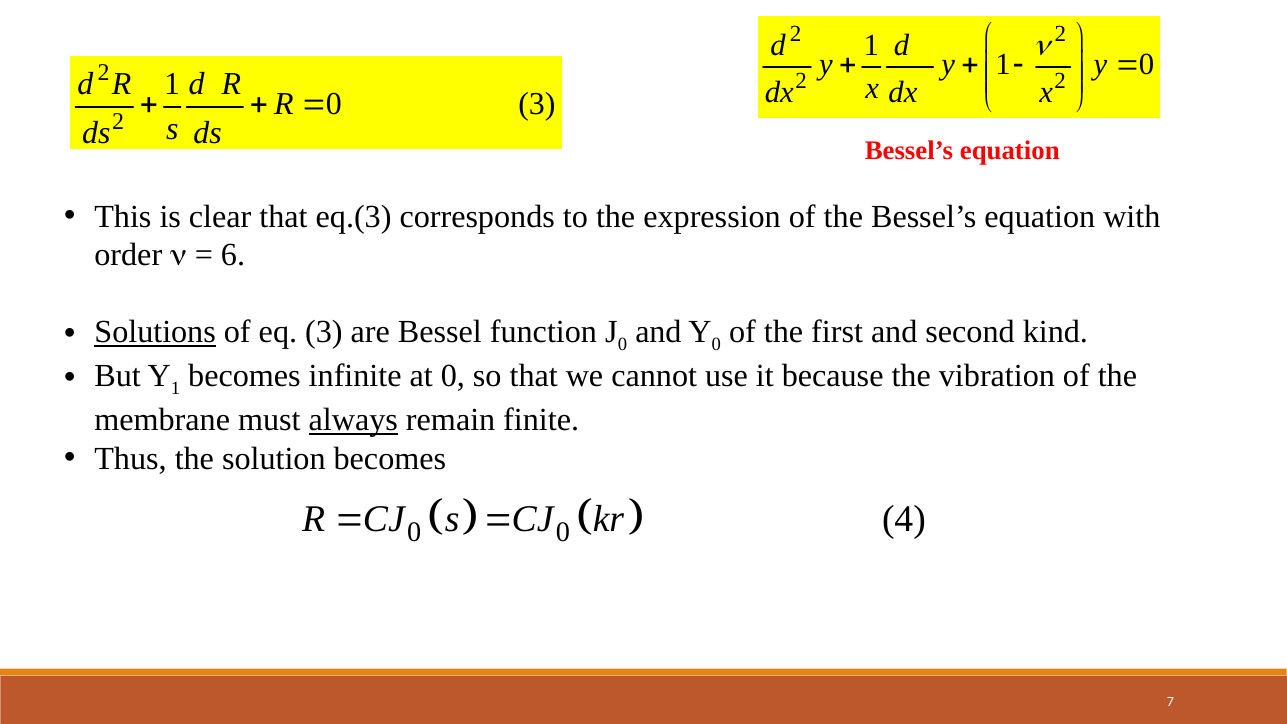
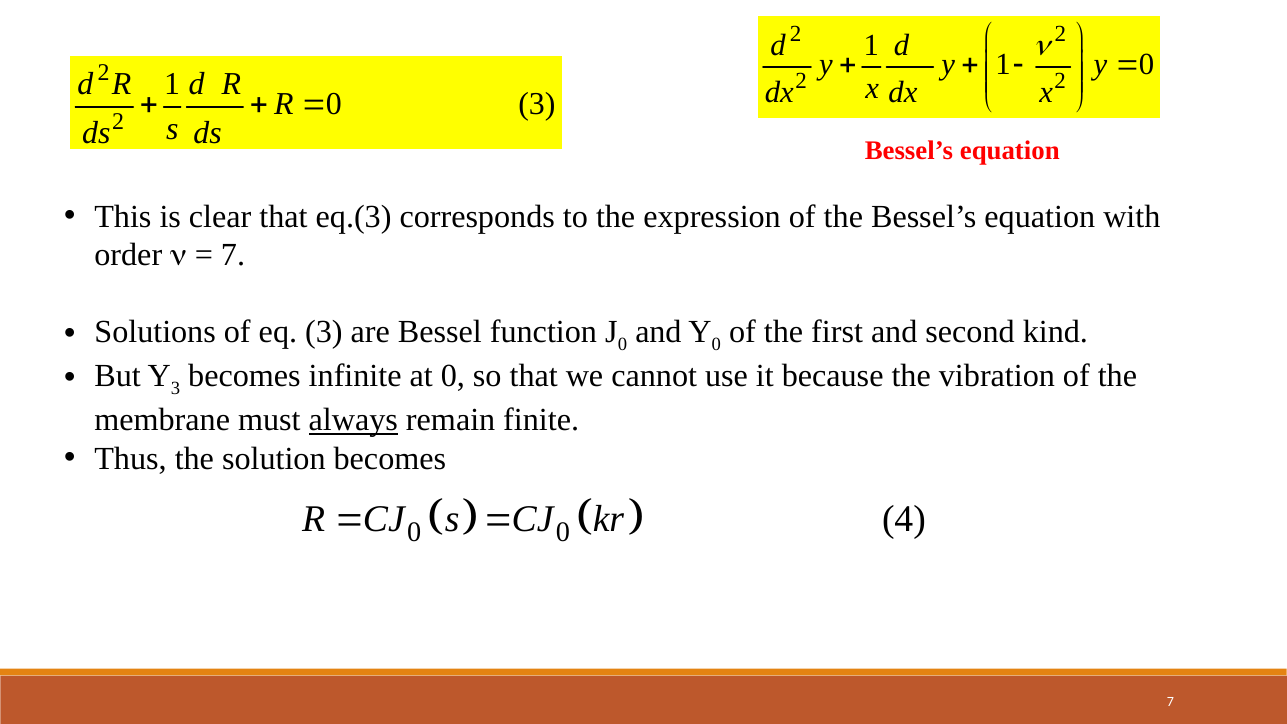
6: 6 -> 7 (233, 255)
Solutions underline: present -> none (155, 332)
1: 1 -> 3 (175, 389)
